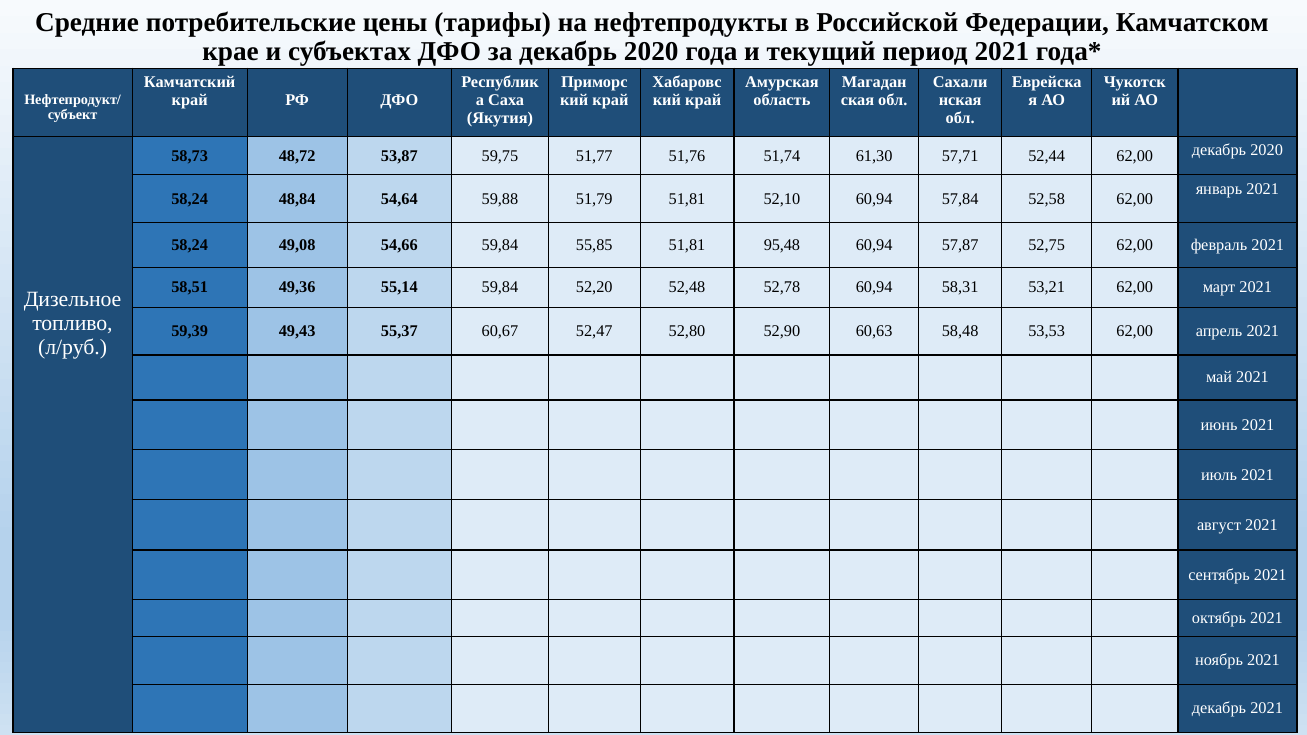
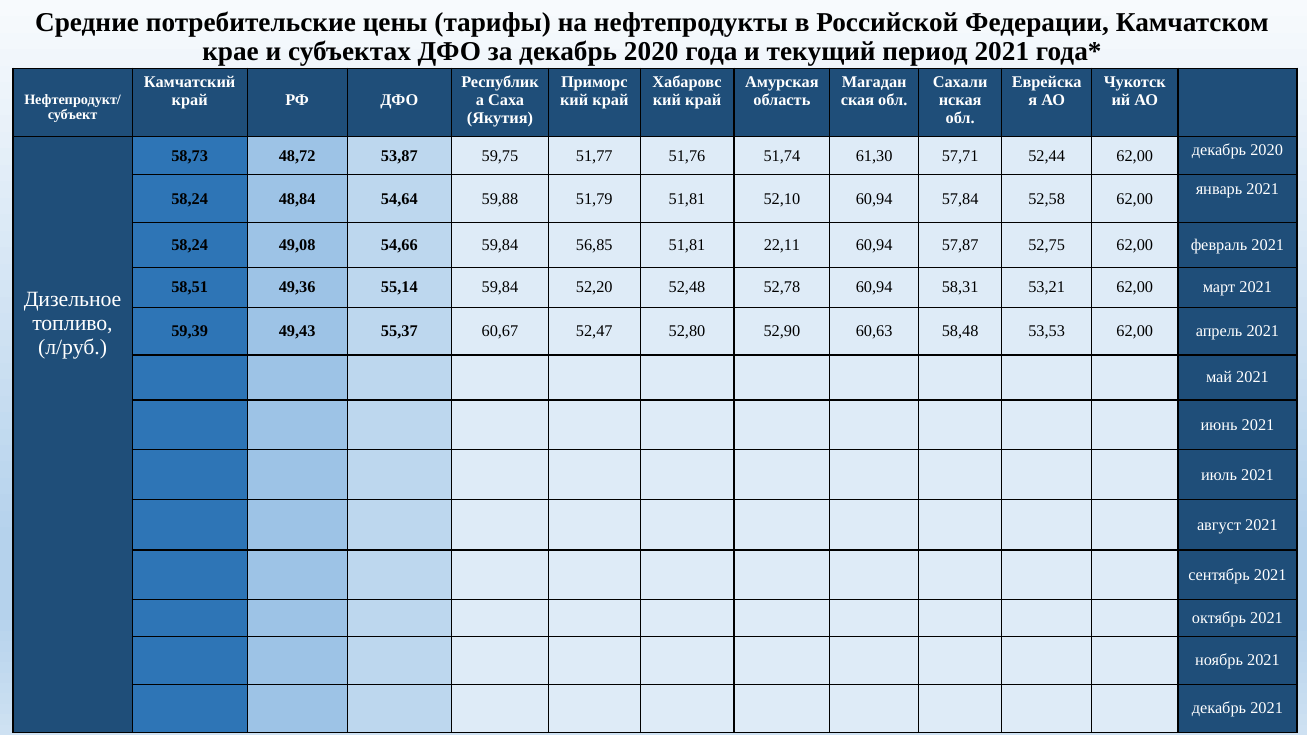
55,85: 55,85 -> 56,85 (594, 245)
95,48: 95,48 -> 22,11 (782, 245)
